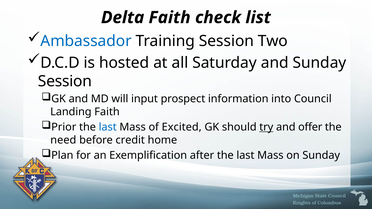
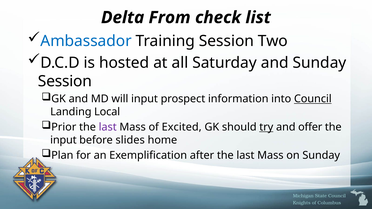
Delta Faith: Faith -> From (170, 18)
Council underline: none -> present (313, 99)
Landing Faith: Faith -> Local (107, 112)
last colour: blue -> purple (108, 127)
need: need -> input (63, 140)
credit: credit -> slides (130, 140)
